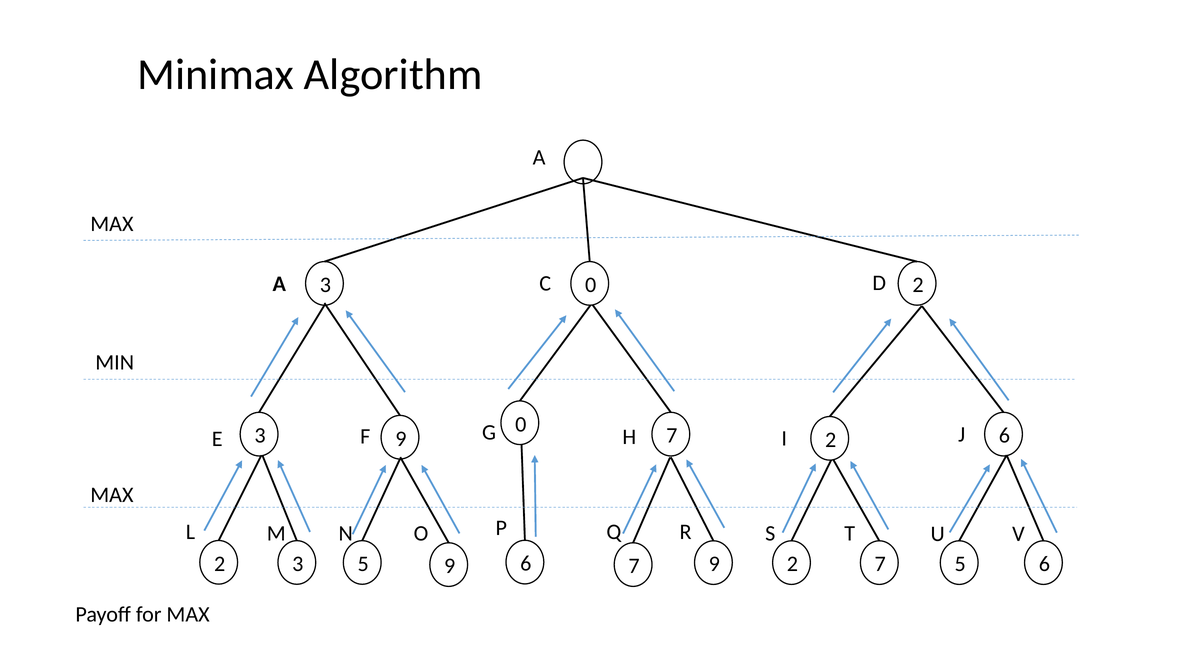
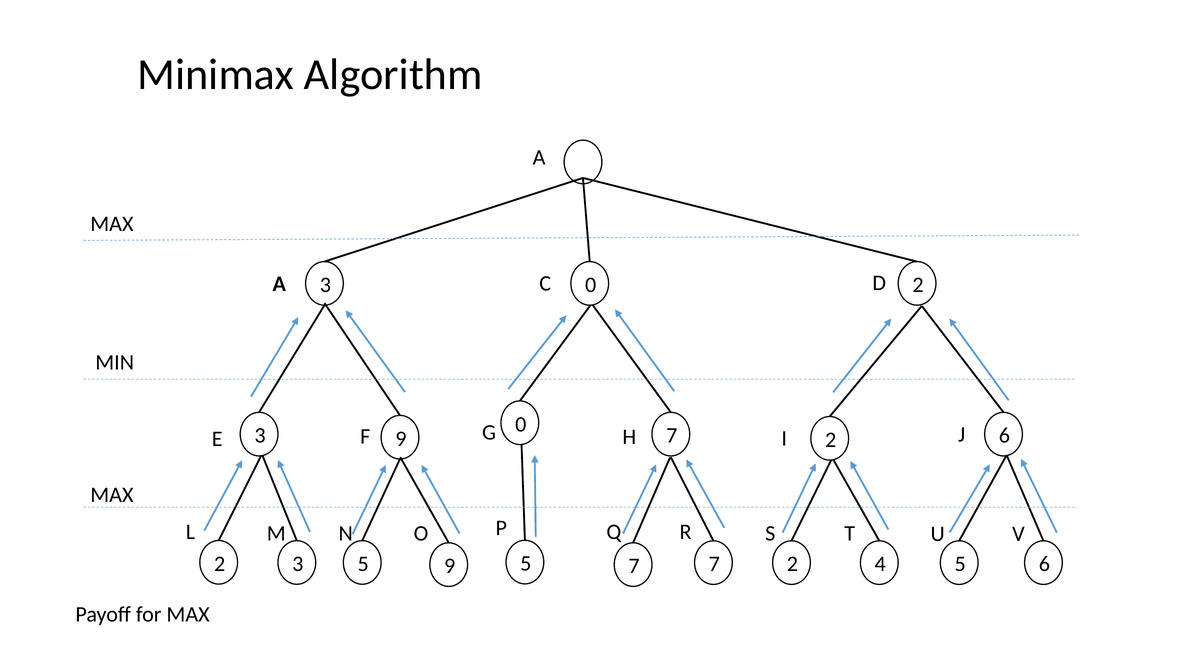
5 9 6: 6 -> 5 (526, 564)
7 9: 9 -> 7 (714, 564)
2 7: 7 -> 4 (880, 564)
